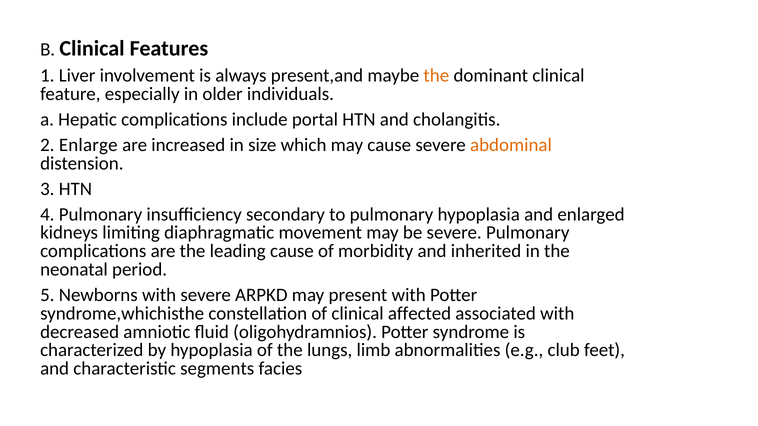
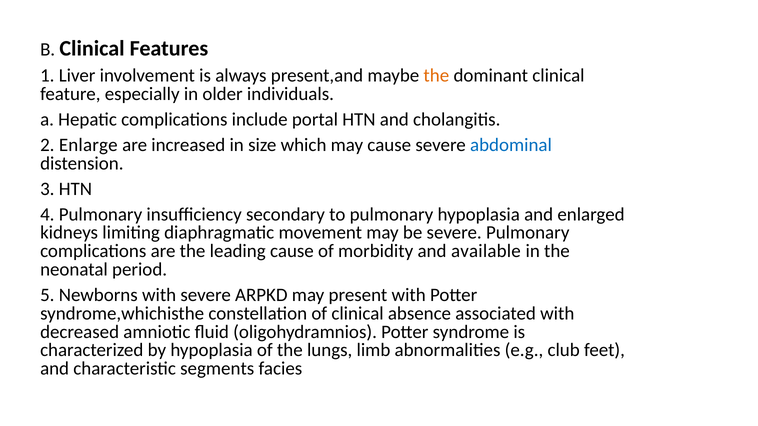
abdominal colour: orange -> blue (511, 145)
inherited: inherited -> available (486, 251)
affected: affected -> absence (419, 314)
